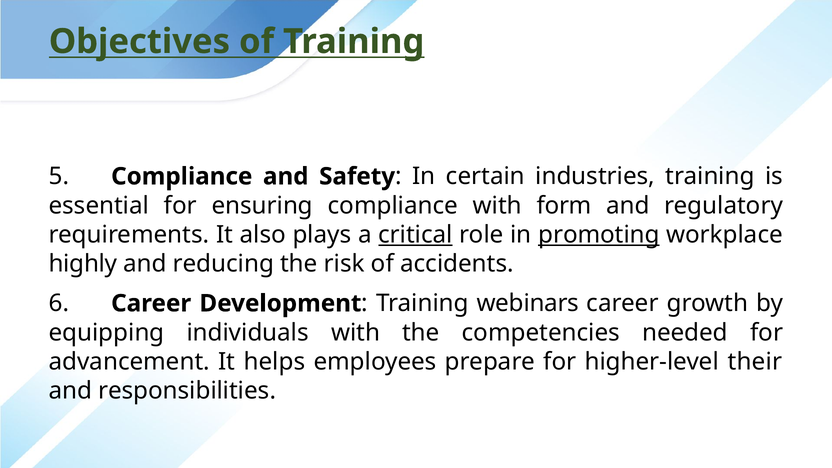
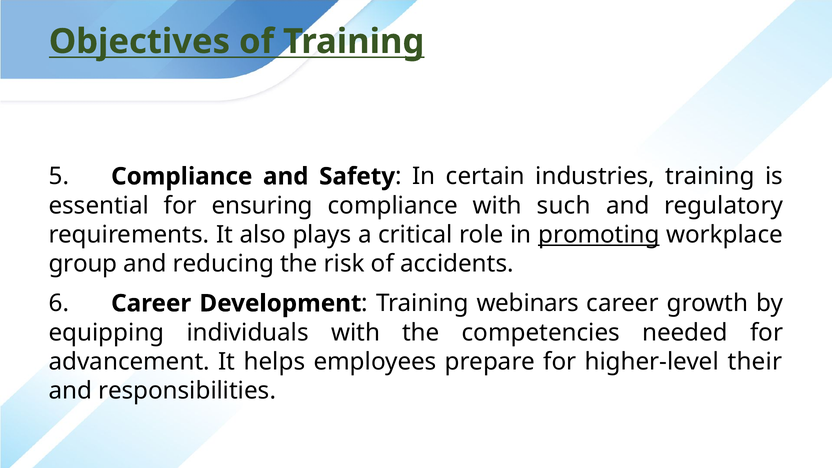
form: form -> such (564, 206)
critical underline: present -> none (416, 235)
highly: highly -> group (83, 264)
